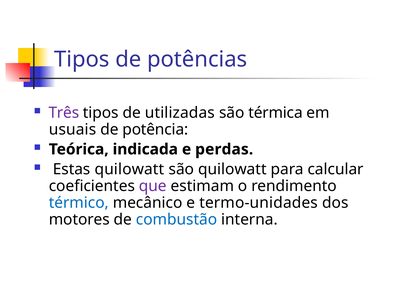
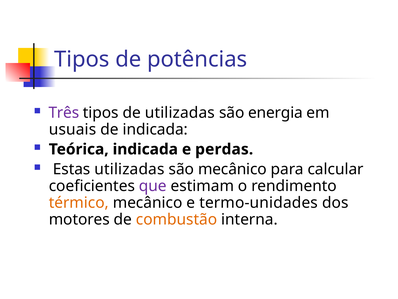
térmica: térmica -> energia (276, 113)
de potência: potência -> indicada (155, 129)
Estas quilowatt: quilowatt -> utilizadas (129, 169)
são quilowatt: quilowatt -> mecânico (232, 169)
térmico colour: blue -> orange (79, 202)
combustão colour: blue -> orange (177, 219)
